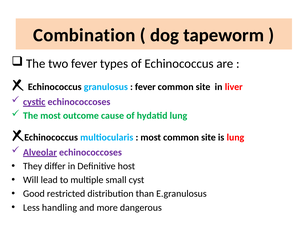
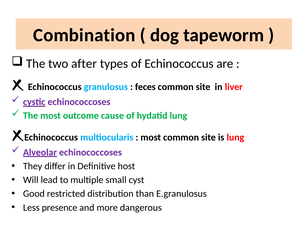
two fever: fever -> after (84, 64)
fever: fever -> feces (145, 87)
handling: handling -> presence (60, 208)
